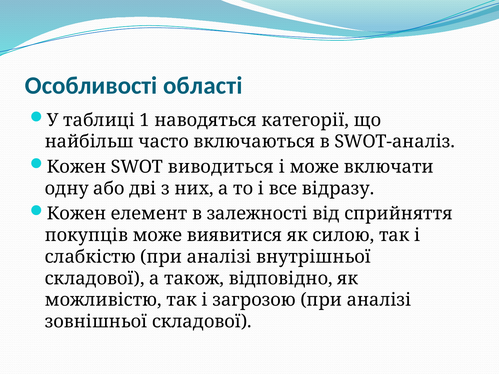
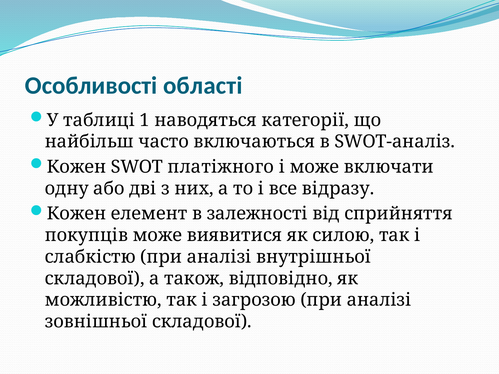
виводиться: виводиться -> платіжного (221, 167)
